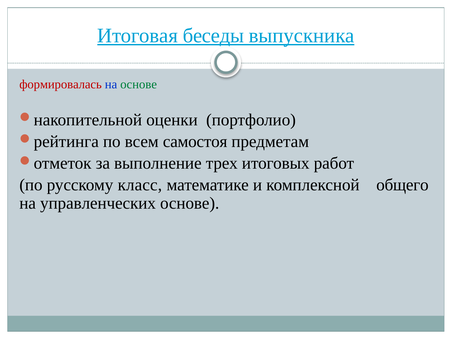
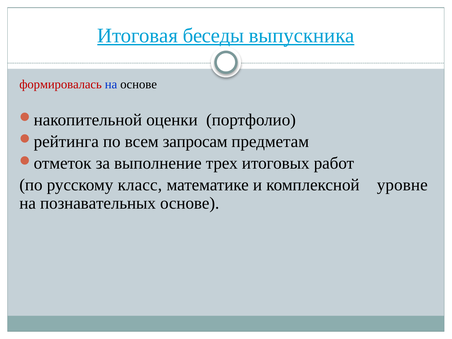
основе colour: green -> black (139, 84)
самостоя: самостоя -> запросам (195, 142)
общего: общего -> уровне (402, 185)
управленческих: управленческих -> познавательных (98, 203)
